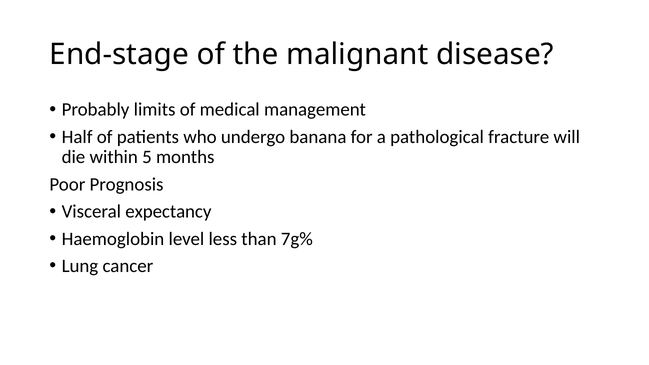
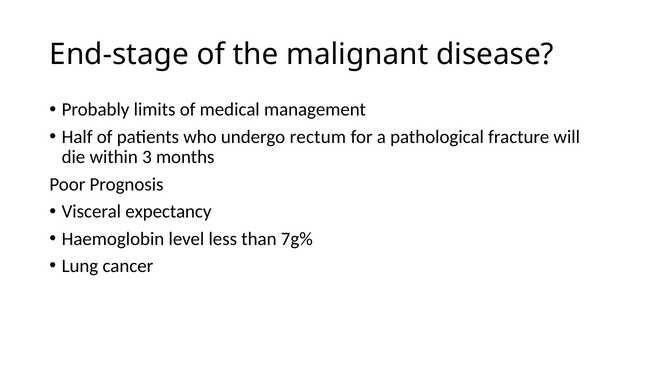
banana: banana -> rectum (318, 137)
5: 5 -> 3 (147, 157)
